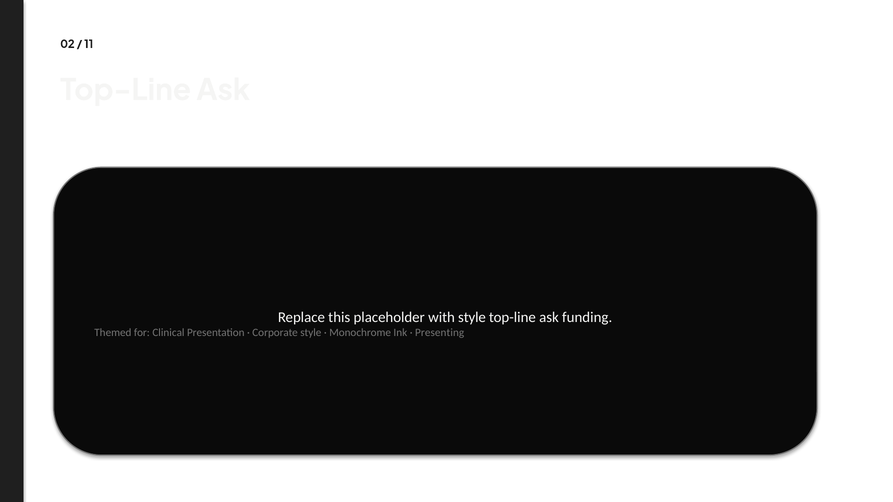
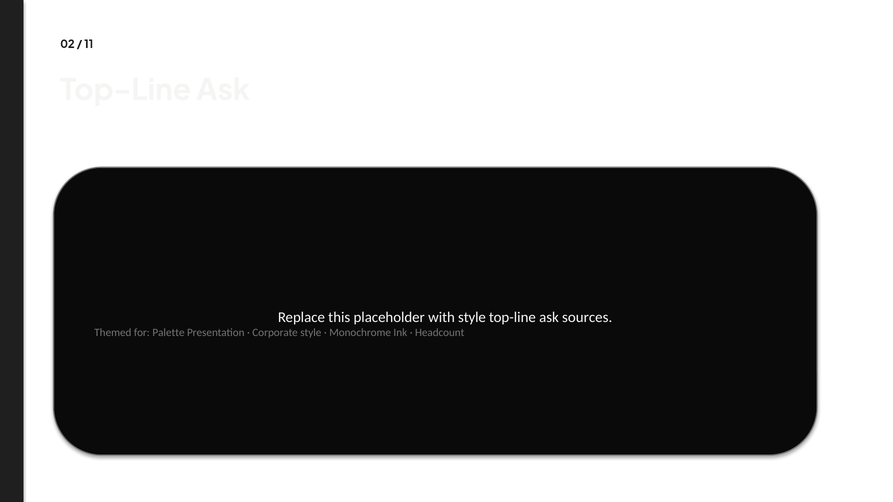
funding: funding -> sources (587, 317)
Clinical: Clinical -> Palette (168, 333)
Presenting: Presenting -> Headcount (440, 333)
